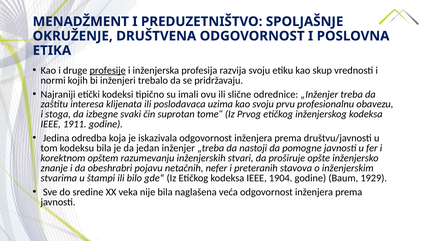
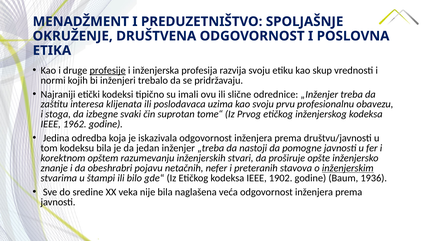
1911: 1911 -> 1962 (75, 124)
inženjerskim underline: none -> present (348, 168)
1904: 1904 -> 1902 (281, 178)
1929: 1929 -> 1936 (374, 178)
